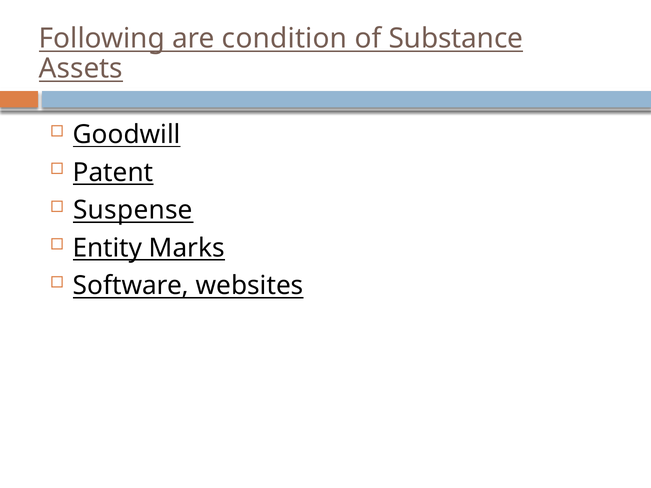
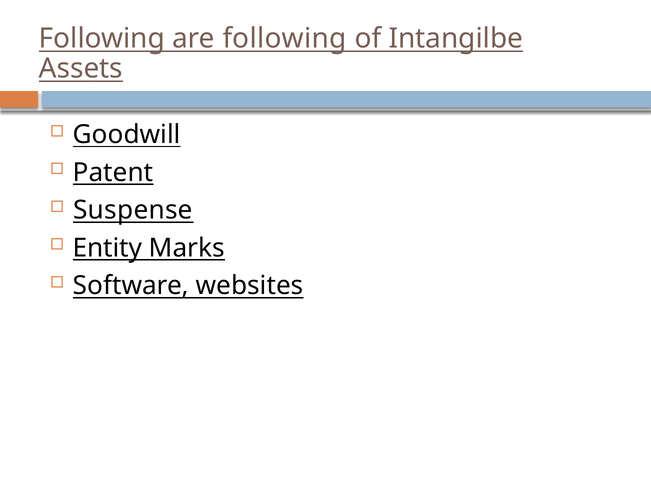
are condition: condition -> following (285, 38)
Substance: Substance -> Intangilbe (456, 38)
